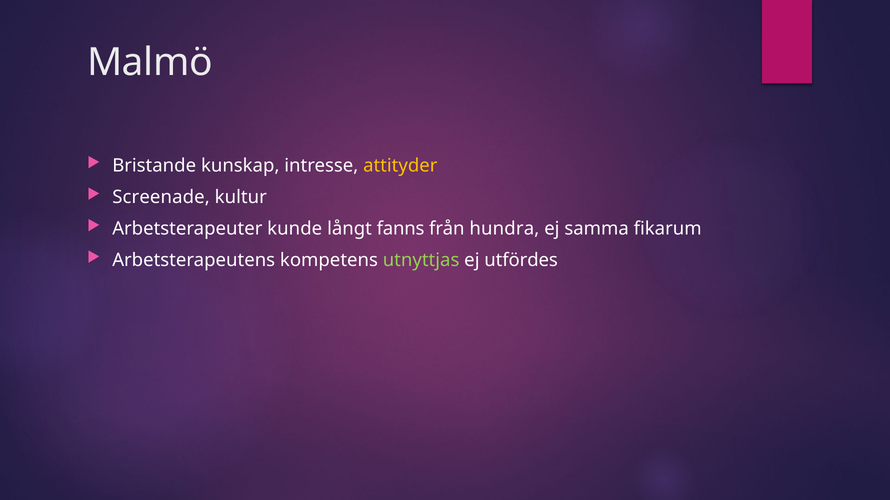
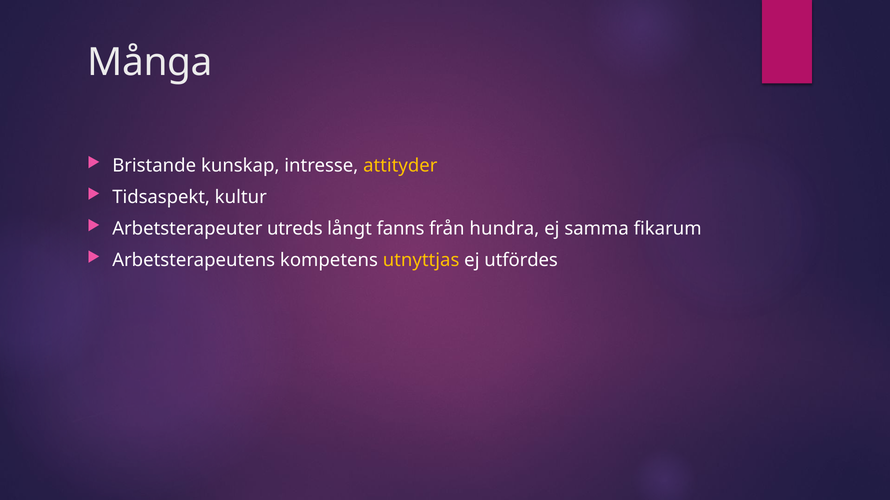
Malmö: Malmö -> Många (150, 62)
Screenade: Screenade -> Tidsaspekt (161, 197)
kunde: kunde -> utreds (295, 229)
utnyttjas colour: light green -> yellow (421, 260)
